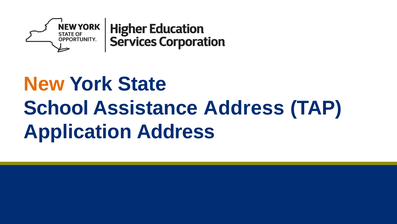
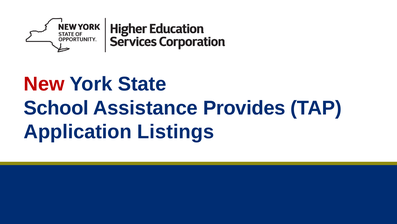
New colour: orange -> red (44, 84)
Assistance Address: Address -> Provides (244, 108)
Application Address: Address -> Listings (176, 131)
